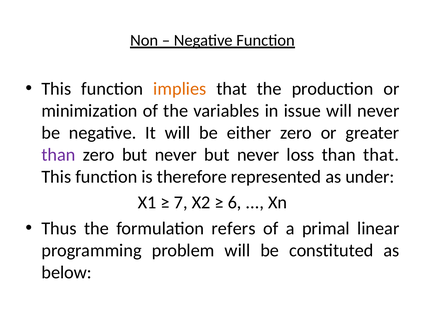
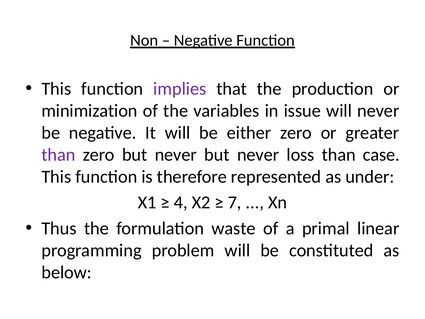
implies colour: orange -> purple (180, 89)
than that: that -> case (381, 155)
7: 7 -> 4 (181, 202)
6: 6 -> 7 (235, 202)
refers: refers -> waste (234, 228)
